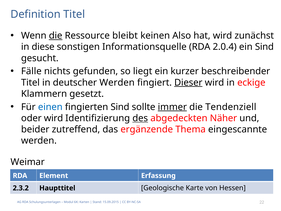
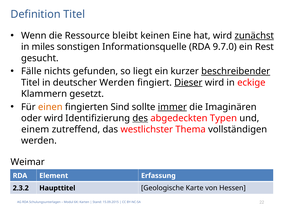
die underline: present -> none (56, 36)
Also: Also -> Eine (182, 36)
zunächst underline: none -> present (254, 36)
diese: diese -> miles (43, 47)
2.0.4: 2.0.4 -> 9.7.0 (225, 47)
ein Sind: Sind -> Rest (264, 47)
beschreibender underline: none -> present (236, 71)
einen colour: blue -> orange (50, 107)
Tendenziell: Tendenziell -> Imaginären (231, 107)
Näher: Näher -> Typen (223, 118)
beider: beider -> einem (35, 129)
ergänzende: ergänzende -> westlichster (147, 129)
eingescannte: eingescannte -> vollständigen (238, 129)
